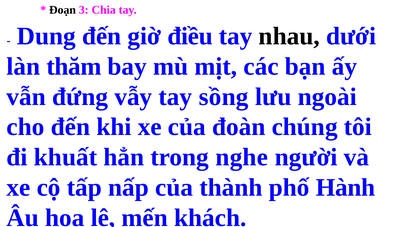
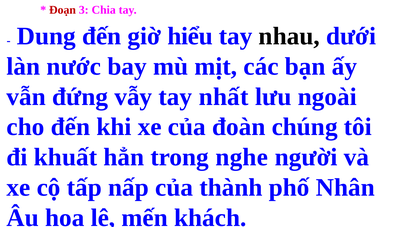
Đoạn colour: black -> red (63, 10)
điều: điều -> hiểu (190, 36)
thăm: thăm -> nước (74, 67)
sồng: sồng -> nhất (224, 97)
Hành: Hành -> Nhân (345, 188)
